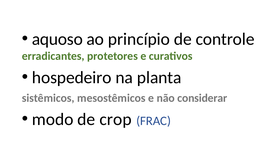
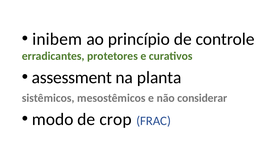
aquoso: aquoso -> inibem (57, 39)
hospedeiro: hospedeiro -> assessment (72, 77)
